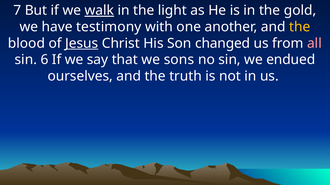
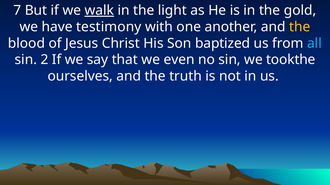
Jesus underline: present -> none (82, 43)
changed: changed -> baptized (223, 43)
all colour: pink -> light blue (314, 43)
6: 6 -> 2 (44, 60)
sons: sons -> even (179, 60)
endued: endued -> tookthe (291, 60)
